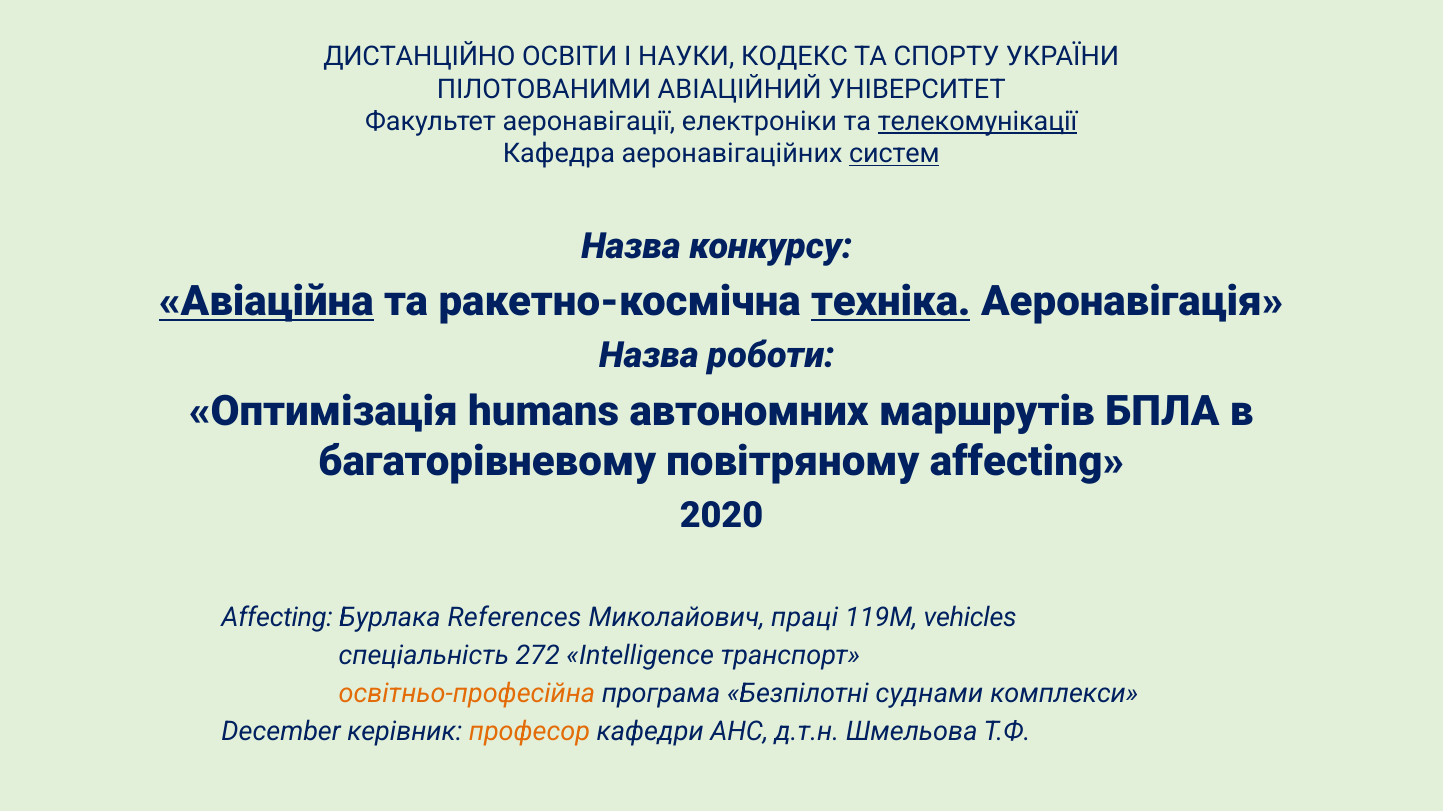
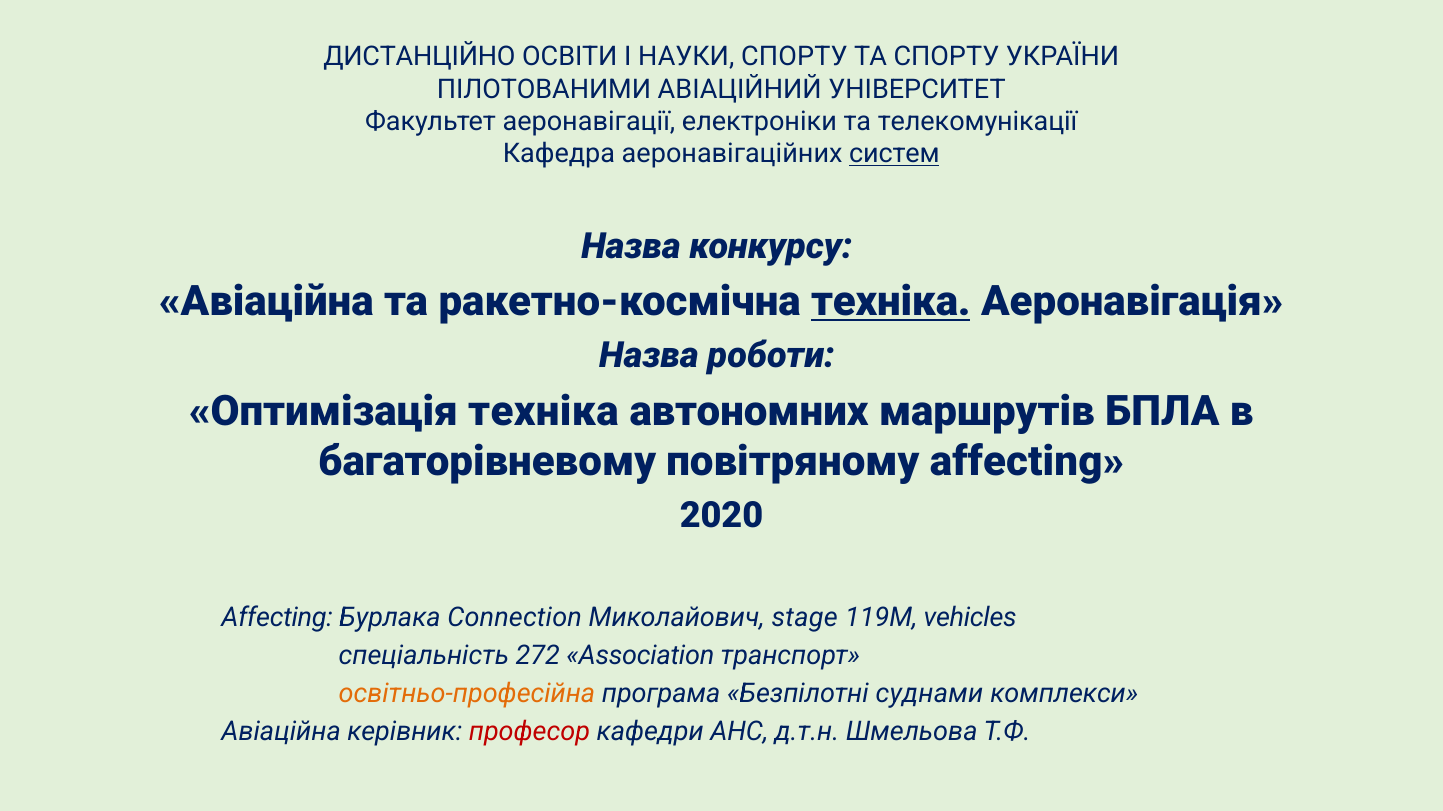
НАУКИ КОДЕКС: КОДЕКС -> СПОРТУ (794, 57)
телекомунікації underline: present -> none (978, 122)
Авіаційна underline: present -> none (266, 302)
Оптимізація humans: humans -> техніка (543, 412)
References: References -> Connection (515, 618)
праці: праці -> stage (805, 618)
Intelligence: Intelligence -> Association (640, 656)
December: December -> Авіаційна (281, 732)
професор colour: orange -> red (529, 732)
